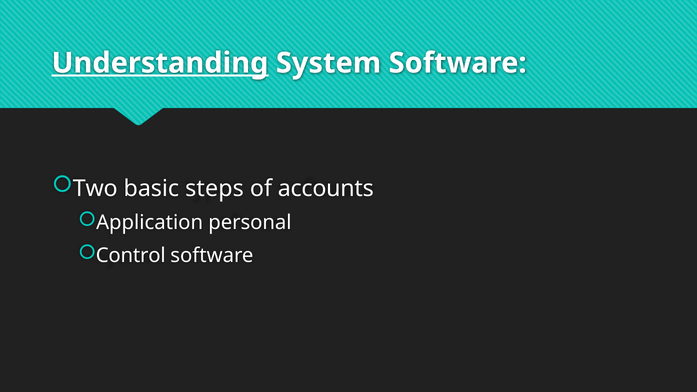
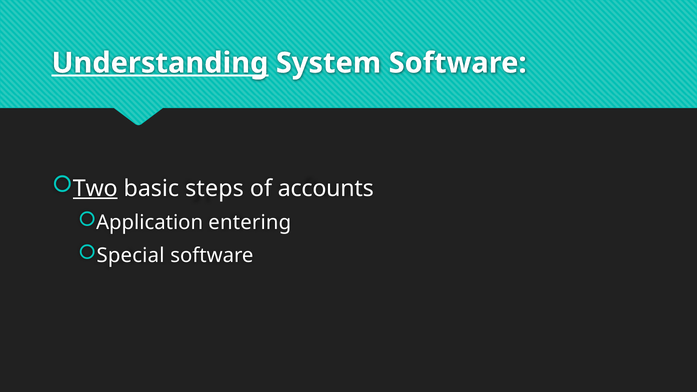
Two underline: none -> present (95, 188)
personal: personal -> entering (250, 223)
Control: Control -> Special (131, 256)
